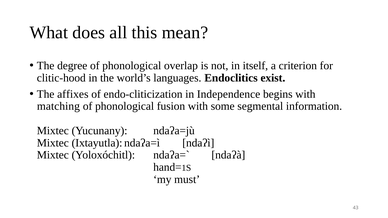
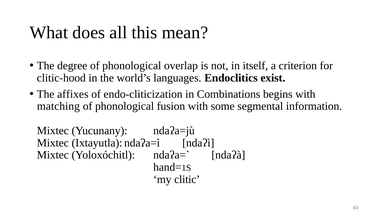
Independence: Independence -> Combinations (229, 94)
must: must -> clitic (187, 180)
